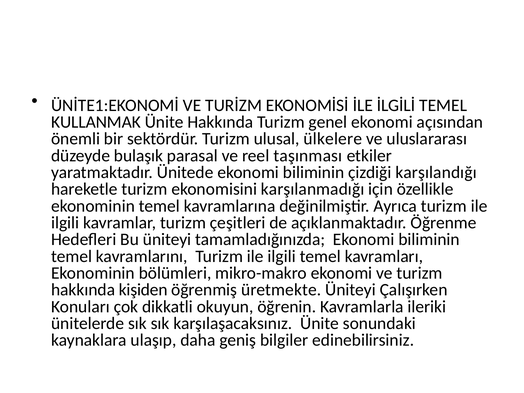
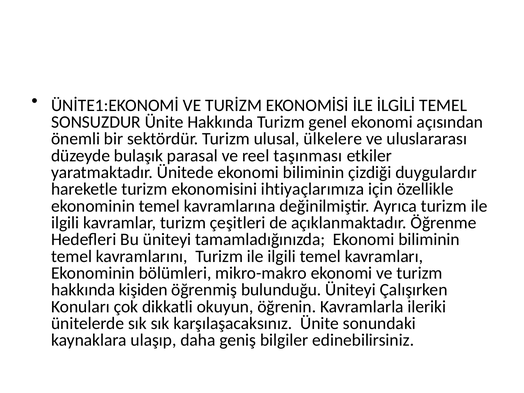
KULLANMAK: KULLANMAK -> SONSUZDUR (96, 122)
karşılandığı: karşılandığı -> duygulardır (436, 172)
karşılanmadığı: karşılanmadığı -> ihtiyaçlarımıza (313, 189)
üretmekte: üretmekte -> bulunduğu (281, 290)
